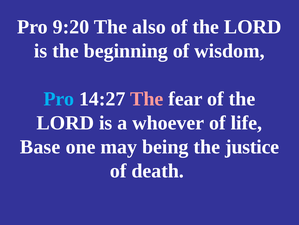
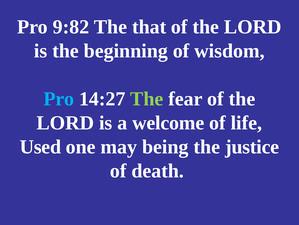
9:20: 9:20 -> 9:82 (71, 27)
also: also -> that (149, 27)
The colour: pink -> light green (147, 99)
whoever: whoever -> welcome (168, 122)
Base: Base -> Used (40, 146)
